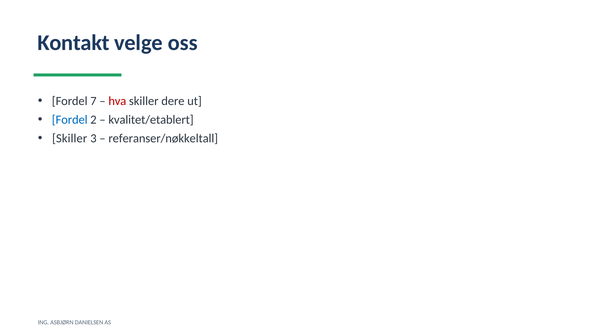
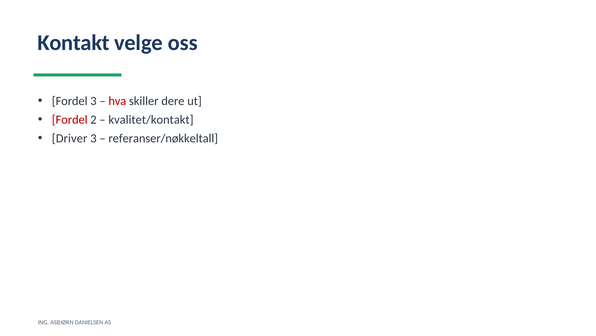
Fordel 7: 7 -> 3 (93, 101)
Fordel colour: blue -> red (70, 120)
kvalitet/etablert: kvalitet/etablert -> kvalitet/kontakt (151, 120)
Skiller: Skiller -> Driver (70, 138)
